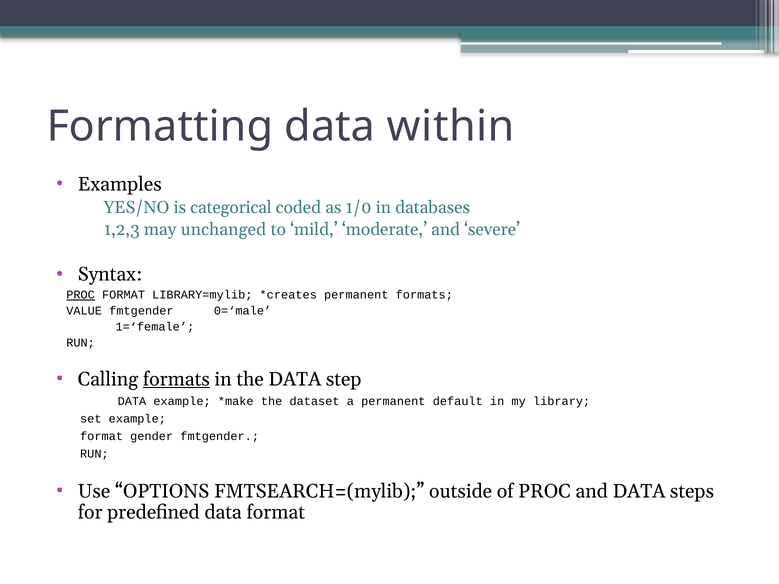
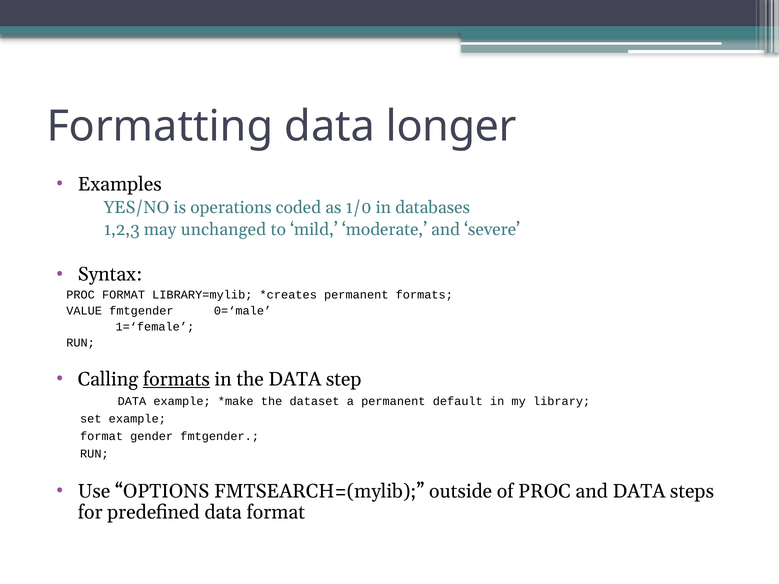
within: within -> longer (451, 126)
categorical: categorical -> operations (231, 208)
PROC underline: present -> none (81, 295)
